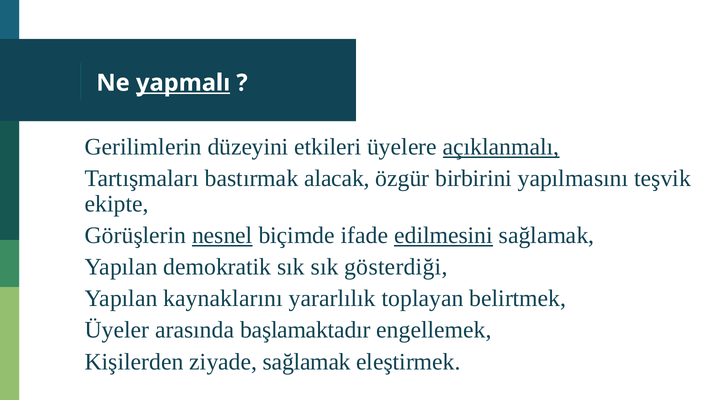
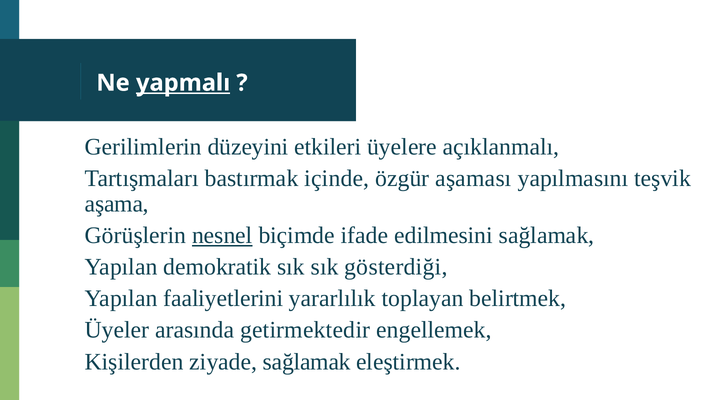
açıklanmalı underline: present -> none (501, 147)
alacak: alacak -> içinde (337, 179)
birbirini: birbirini -> aşaması (473, 179)
ekipte: ekipte -> aşama (117, 204)
edilmesini underline: present -> none (444, 236)
kaynaklarını: kaynaklarını -> faaliyetlerini (223, 299)
başlamaktadır: başlamaktadır -> getirmektedir (305, 331)
